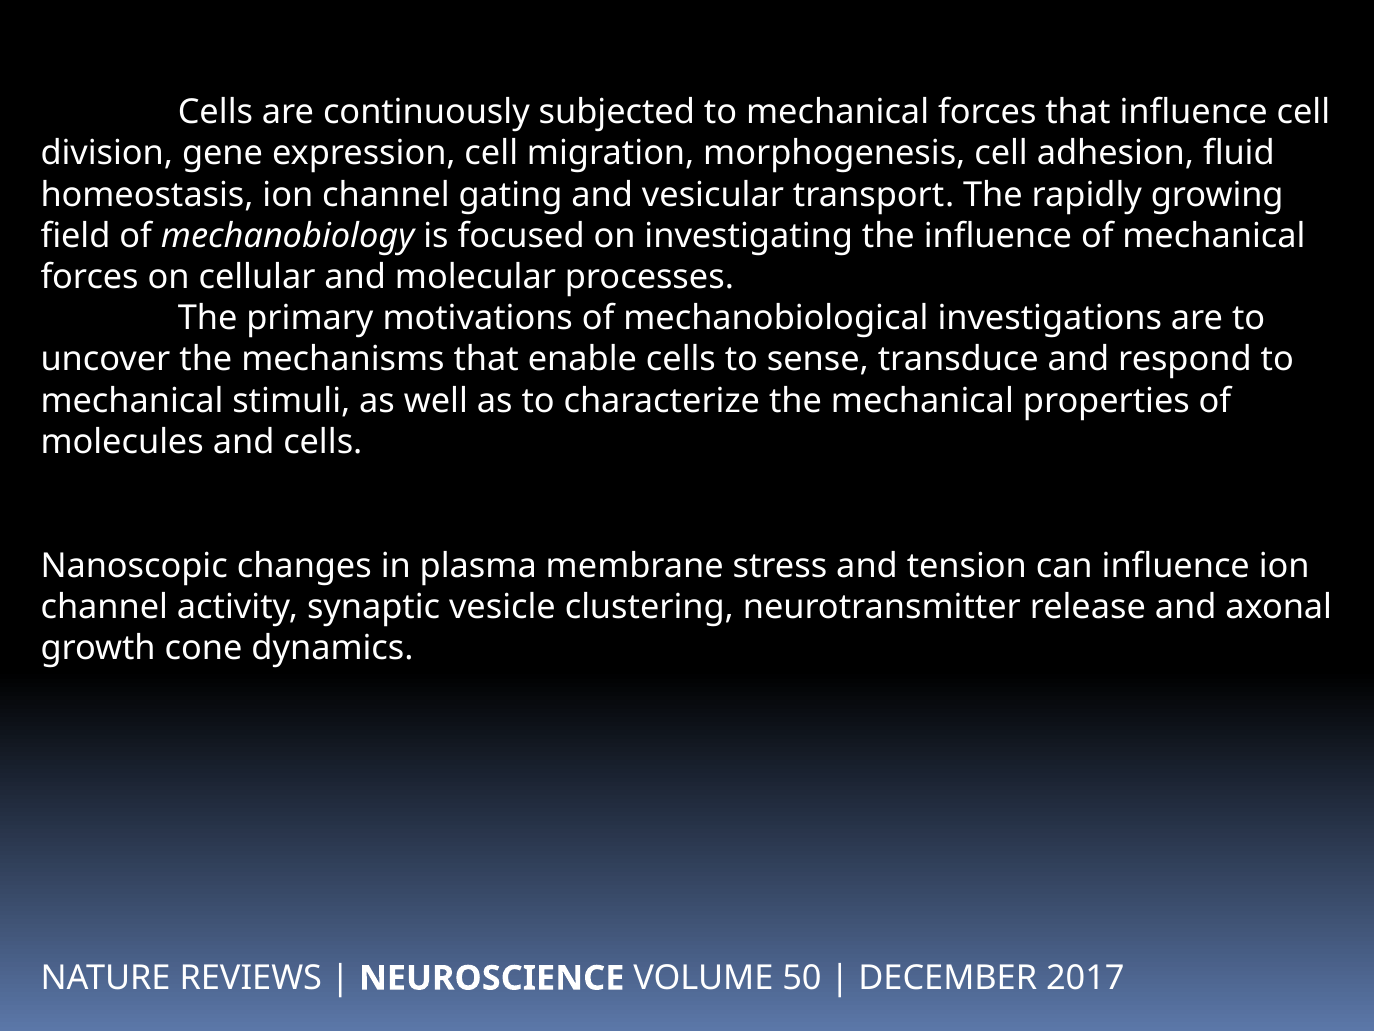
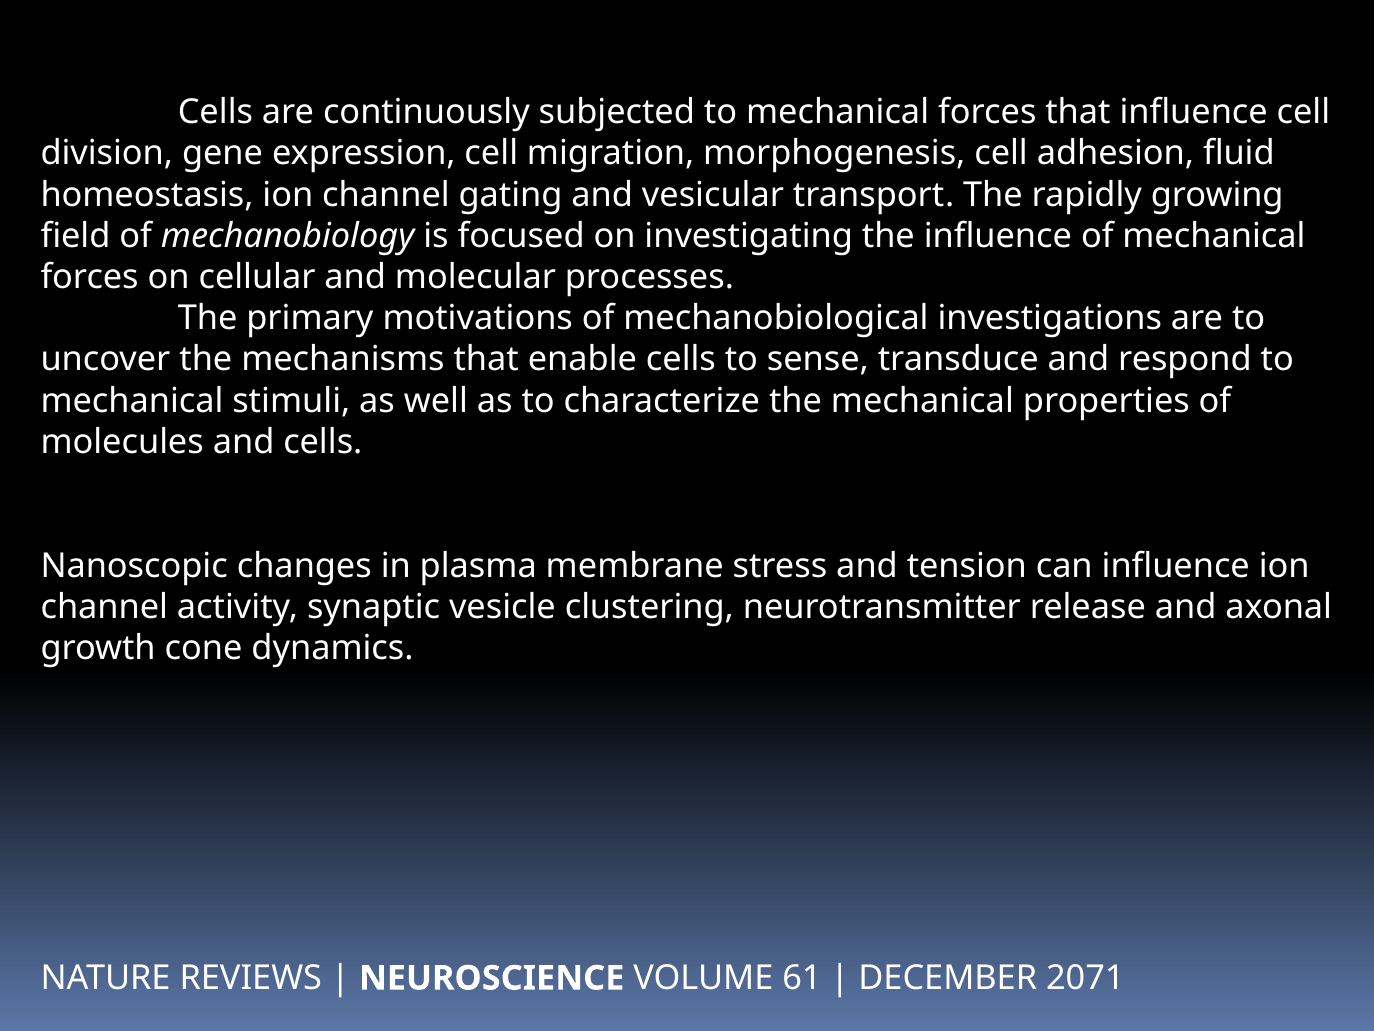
50: 50 -> 61 (802, 978)
2017: 2017 -> 2071 (1085, 978)
